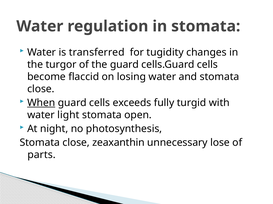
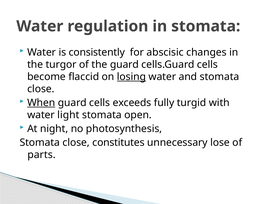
transferred: transferred -> consistently (97, 52)
tugidity: tugidity -> abscisic (165, 52)
losing underline: none -> present (131, 77)
zeaxanthin: zeaxanthin -> constitutes (118, 143)
